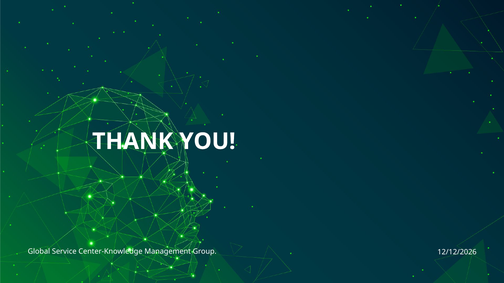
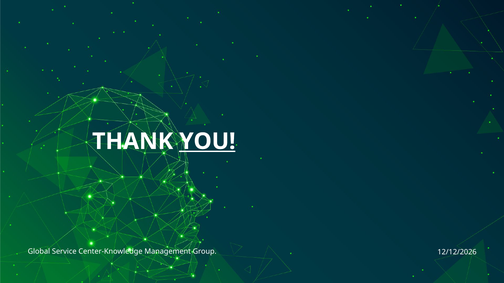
YOU underline: none -> present (207, 142)
